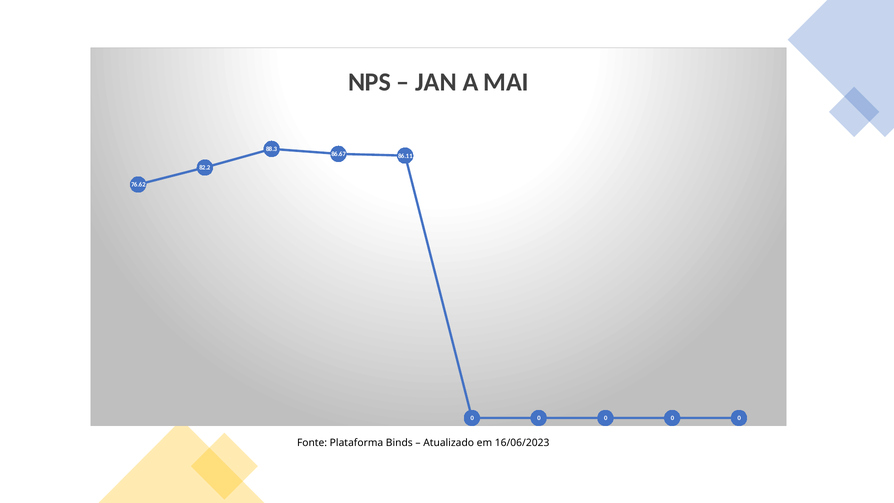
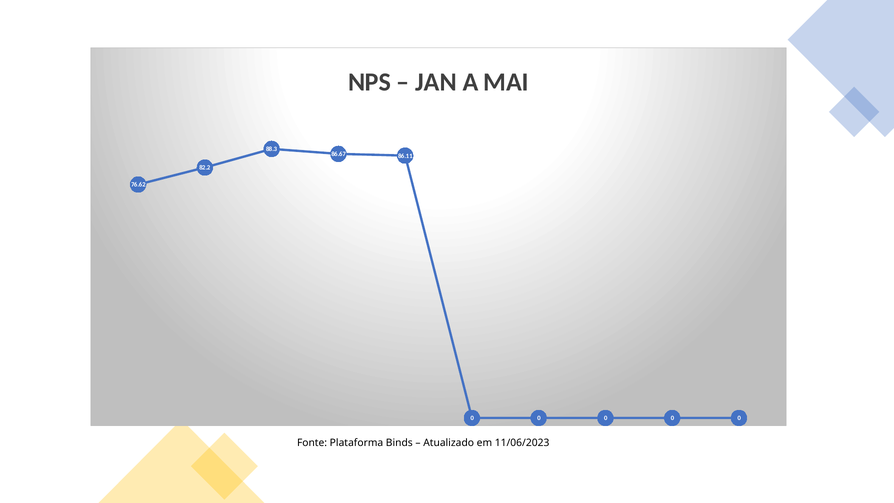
16/06/2023: 16/06/2023 -> 11/06/2023 (522, 443)
